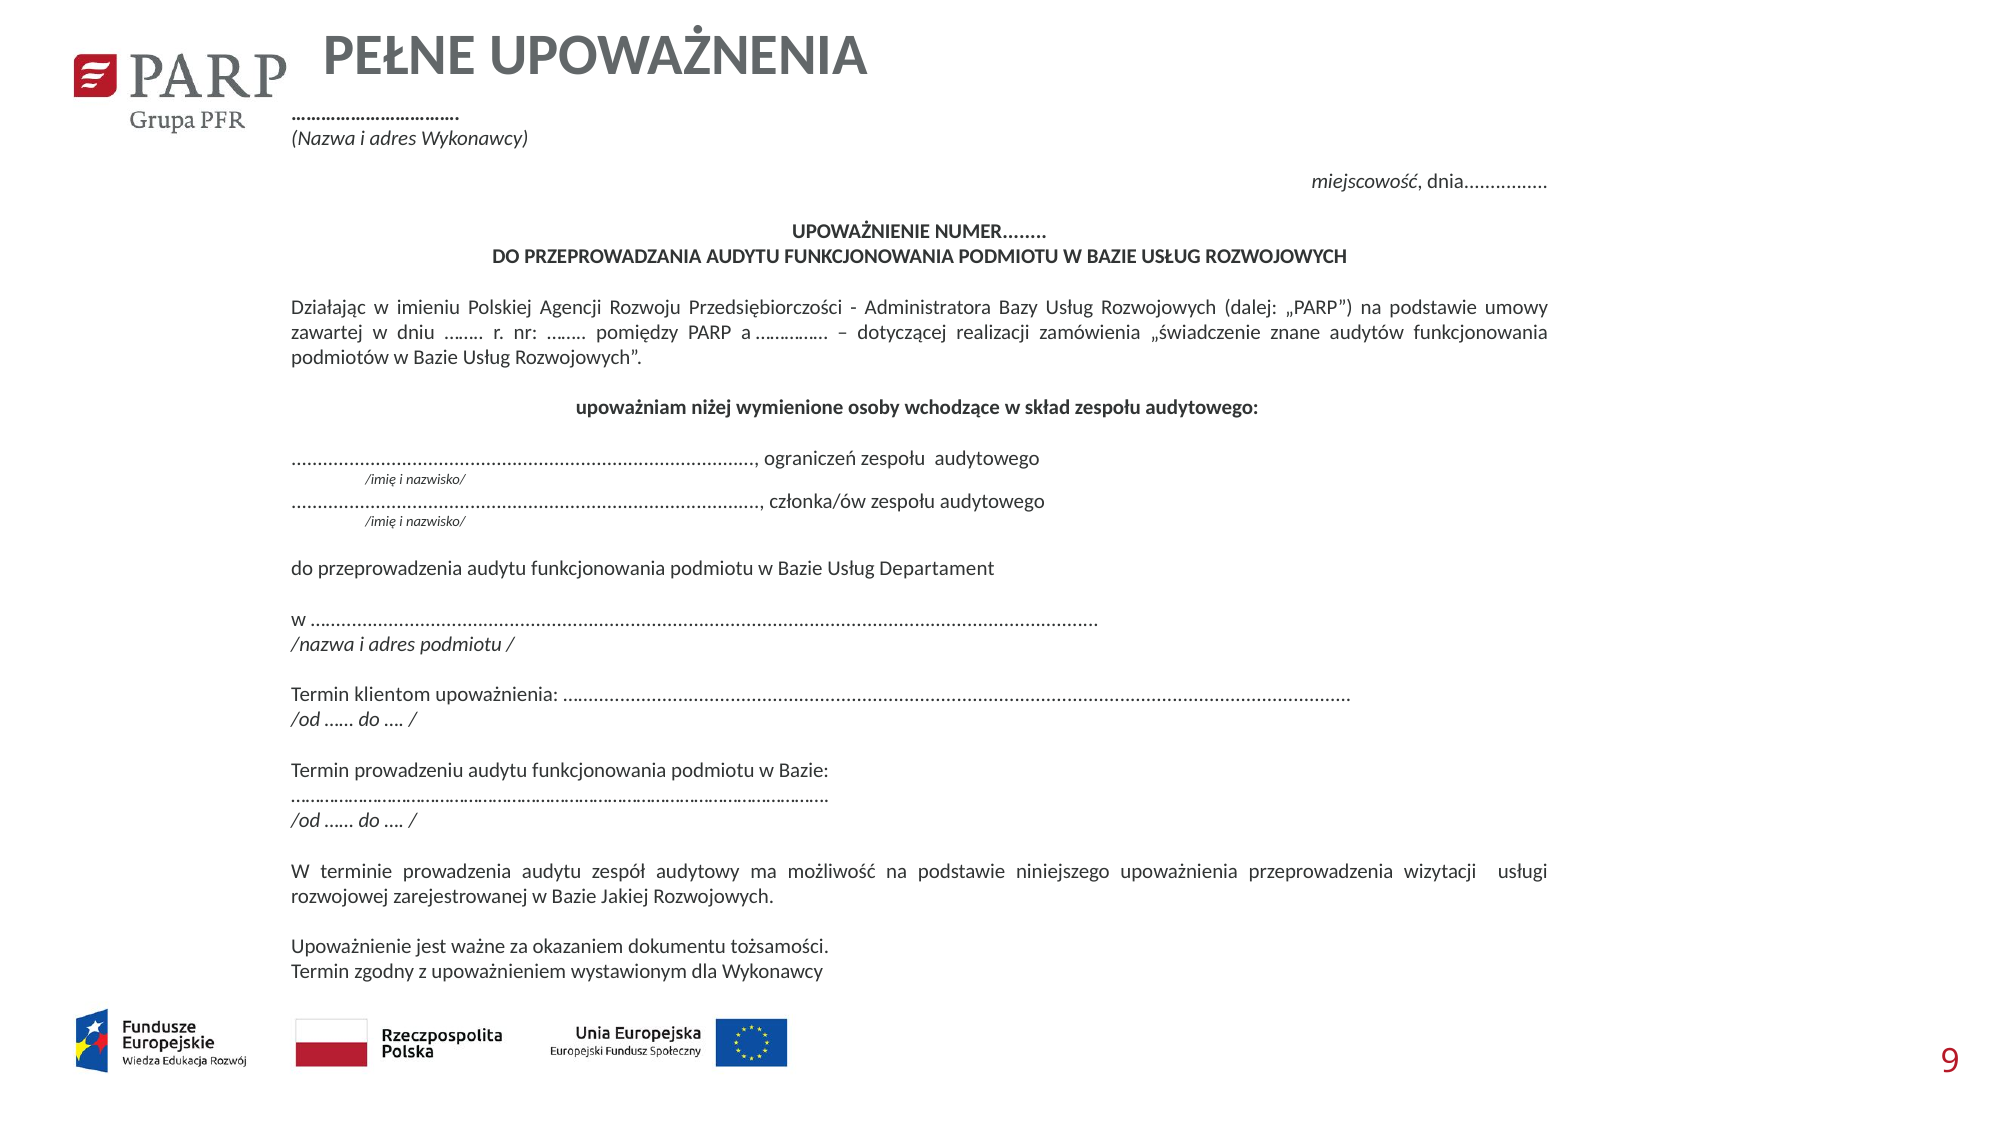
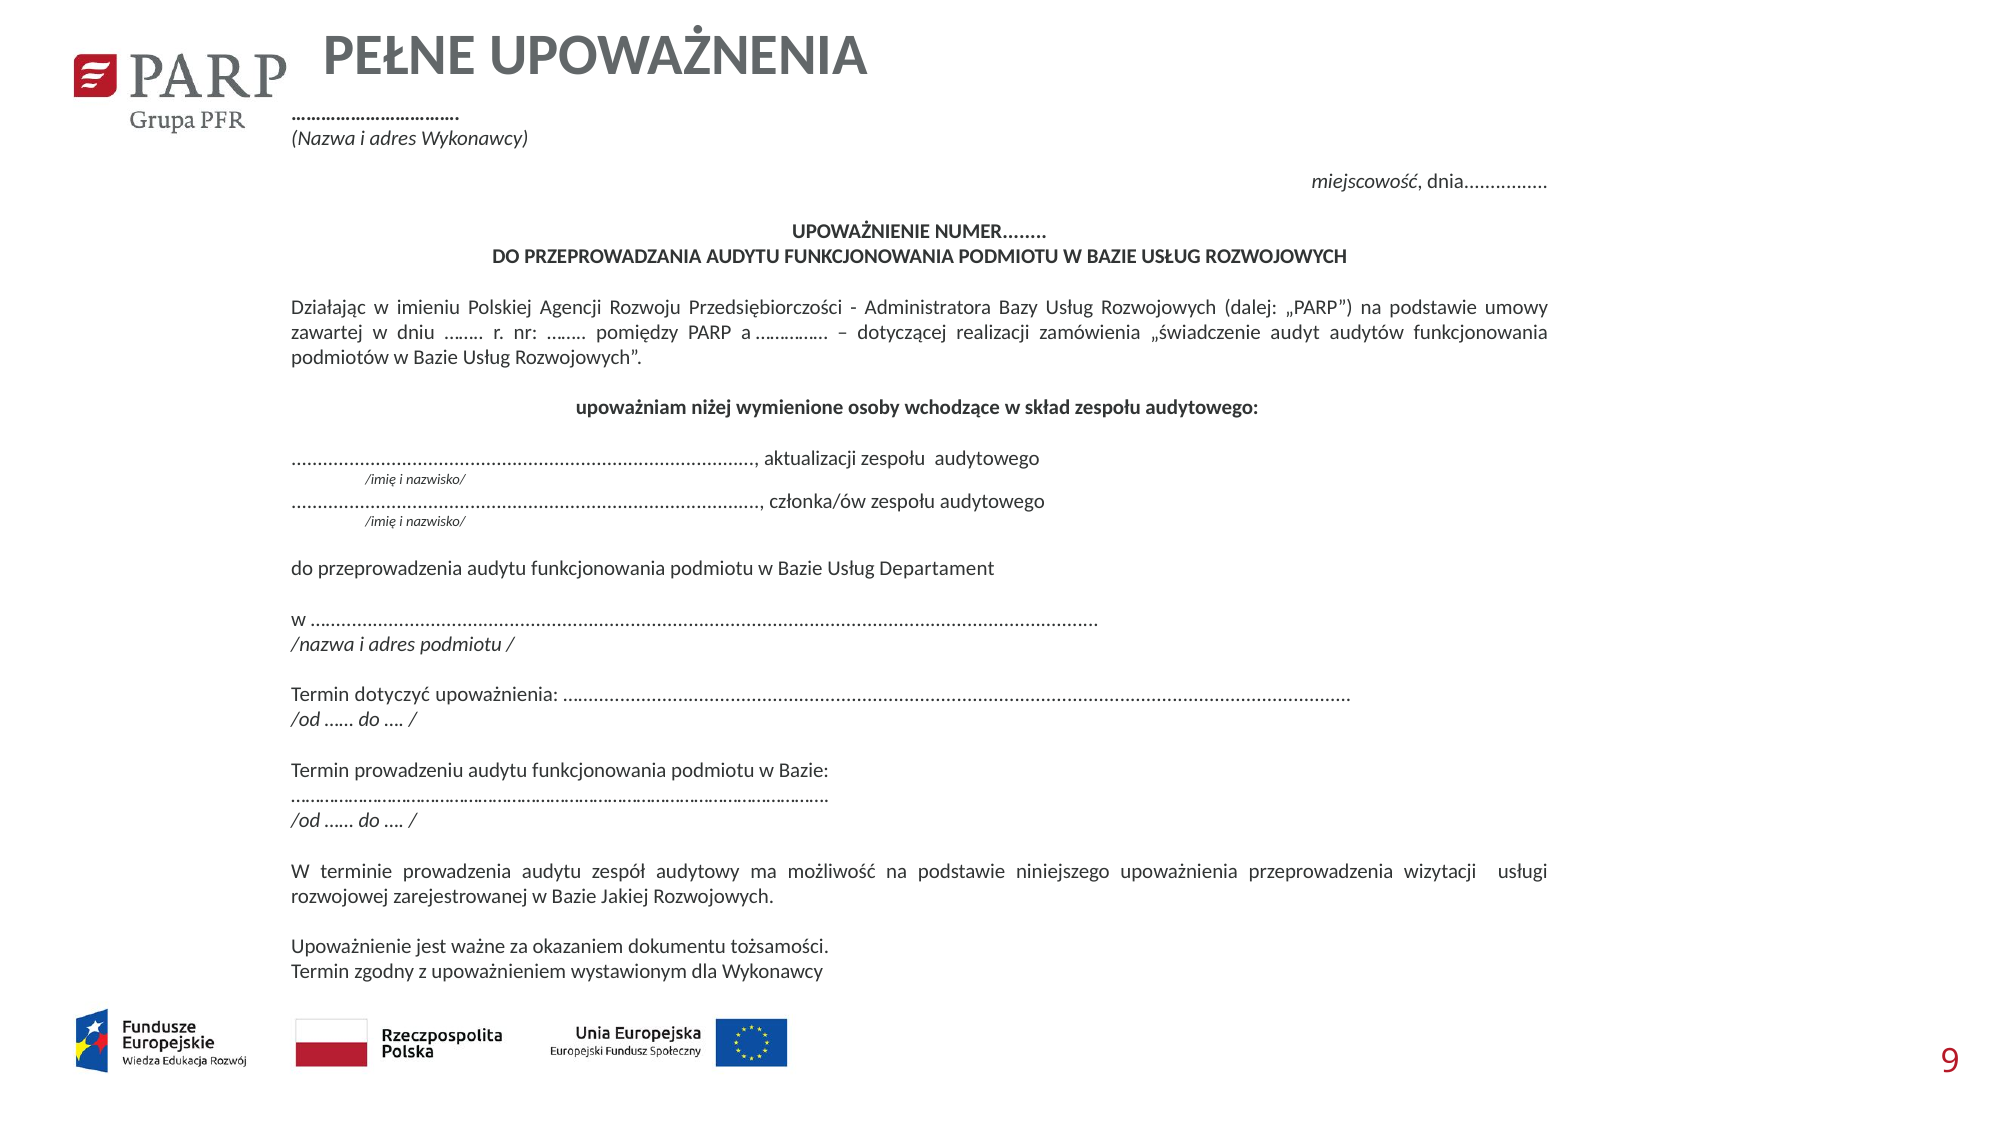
znane: znane -> audyt (1295, 332)
ograniczeń: ograniczeń -> aktualizacji (810, 458)
klientom: klientom -> dotyczyć (392, 695)
